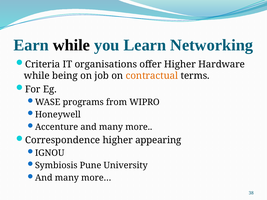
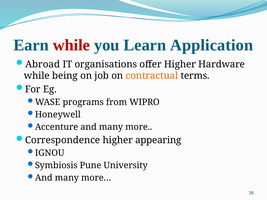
while colour: black -> red (71, 45)
Networking: Networking -> Application (212, 45)
Criteria: Criteria -> Abroad (43, 64)
